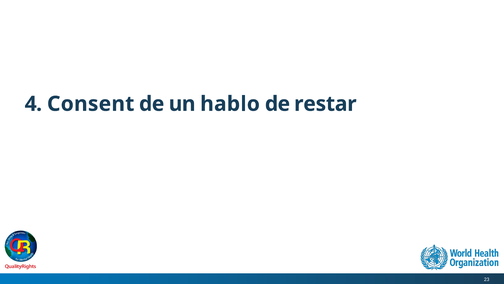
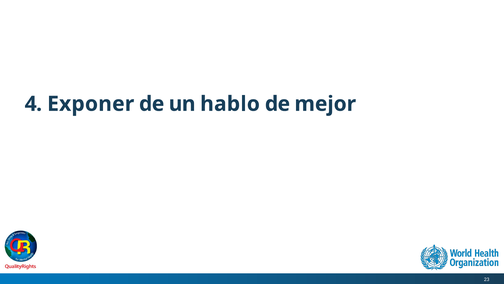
Consent: Consent -> Exponer (91, 104)
restar: restar -> mejor (325, 104)
